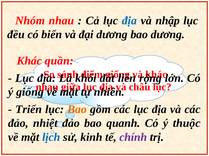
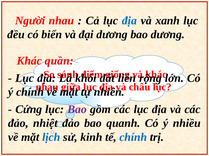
Nhóm: Nhóm -> Người (30, 21)
nhập: nhập -> xanh (168, 21)
ý giống: giống -> chính (30, 92)
Triển: Triển -> Cứng (29, 110)
Bao colour: orange -> purple (77, 110)
thuộc: thuộc -> nhiều (187, 124)
chính colour: purple -> blue (133, 138)
